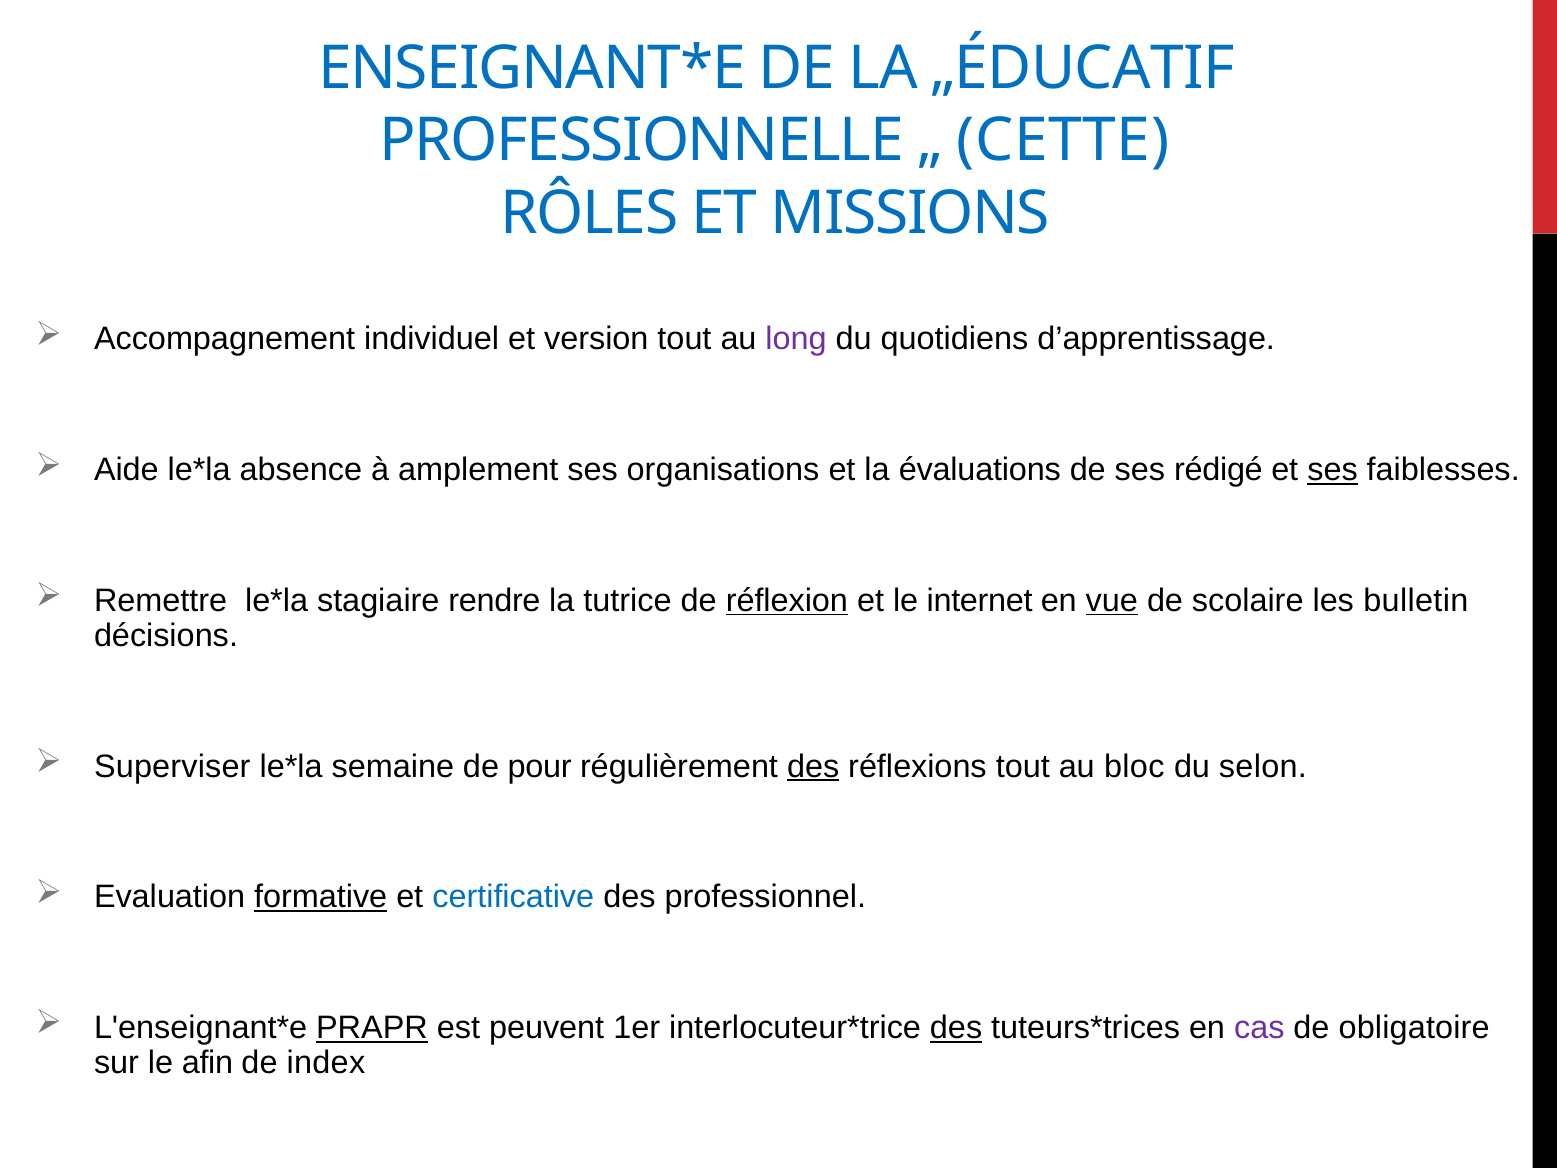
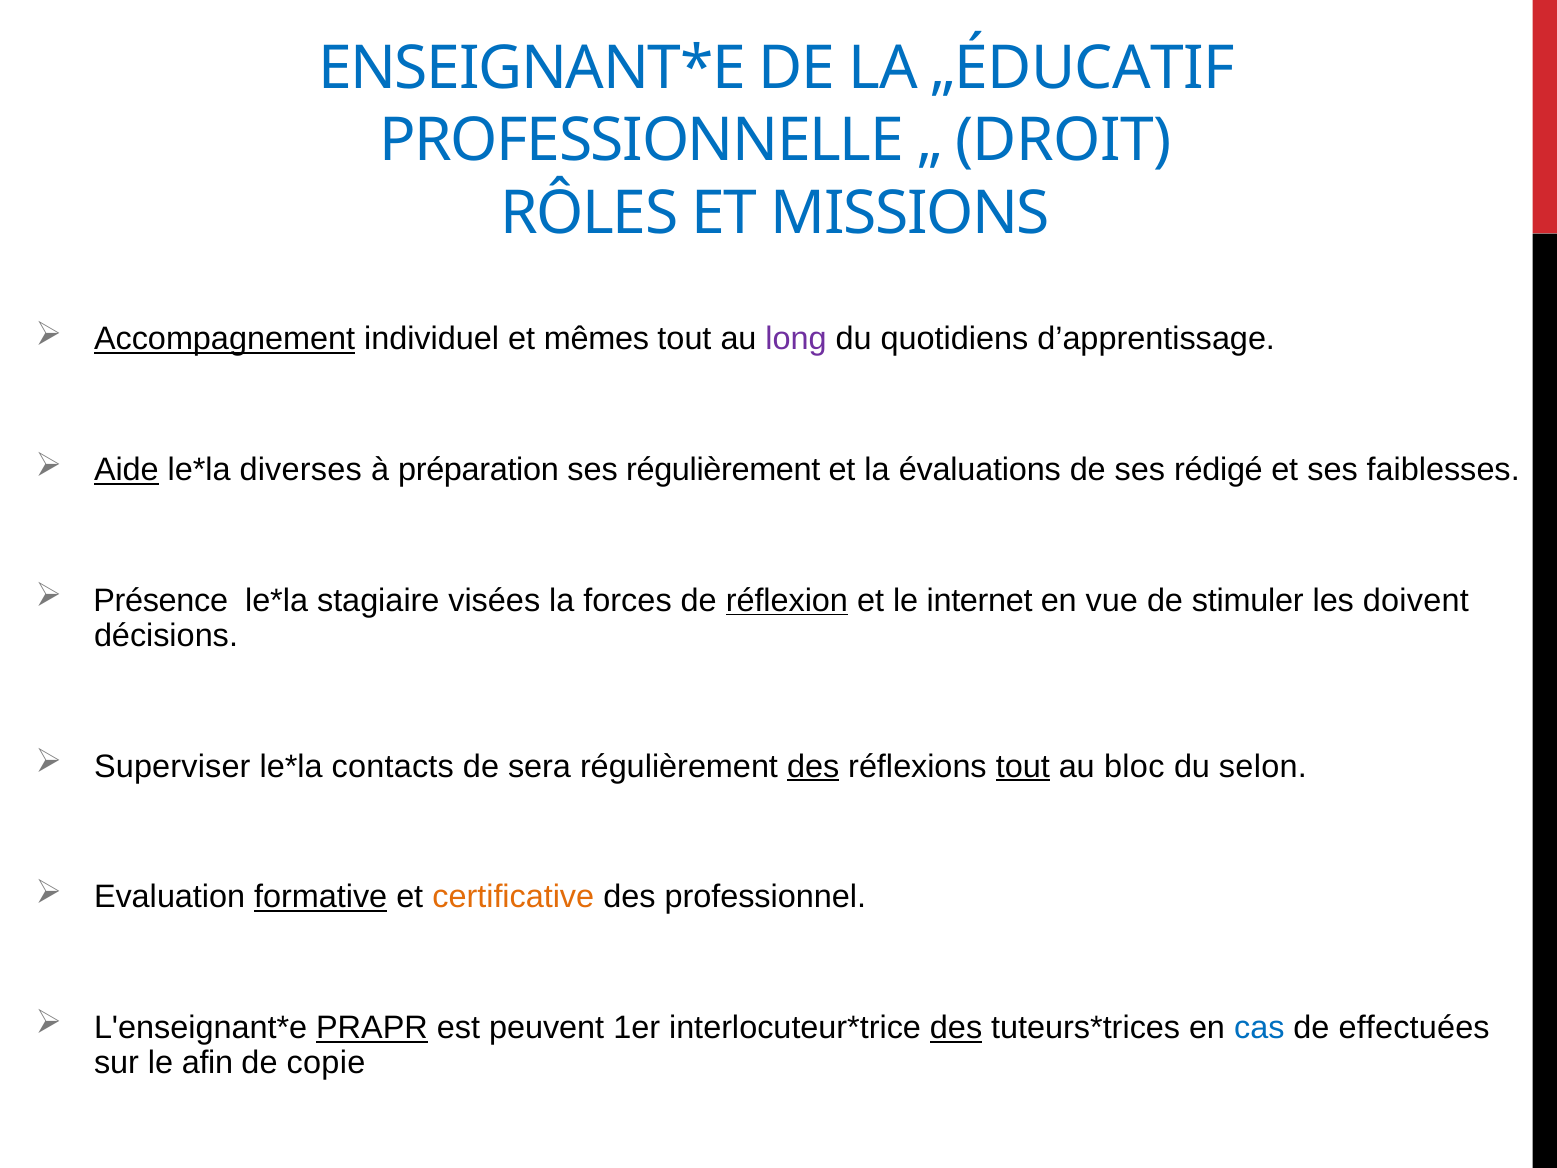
CETTE: CETTE -> DROIT (1063, 141)
Accompagnement underline: none -> present (225, 339)
version: version -> mêmes (596, 339)
Aide underline: none -> present (126, 470)
absence: absence -> diverses (301, 470)
amplement: amplement -> préparation (478, 470)
ses organisations: organisations -> régulièrement (723, 470)
ses underline: present -> none (1333, 470)
Remettre: Remettre -> Présence (161, 600)
rendre: rendre -> visées (494, 600)
tutrice: tutrice -> forces (627, 600)
vue underline: present -> none (1112, 600)
scolaire: scolaire -> stimuler (1248, 600)
bulletin: bulletin -> doivent (1416, 600)
semaine: semaine -> contacts (393, 766)
pour: pour -> sera (540, 766)
tout underline: none -> present (1023, 766)
certificative colour: blue -> orange (513, 897)
cas colour: purple -> blue (1259, 1027)
obligatoire: obligatoire -> effectuées (1414, 1027)
index: index -> copie (326, 1062)
